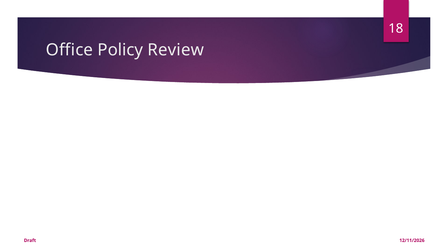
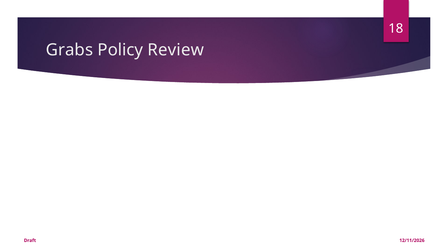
Office: Office -> Grabs (69, 50)
